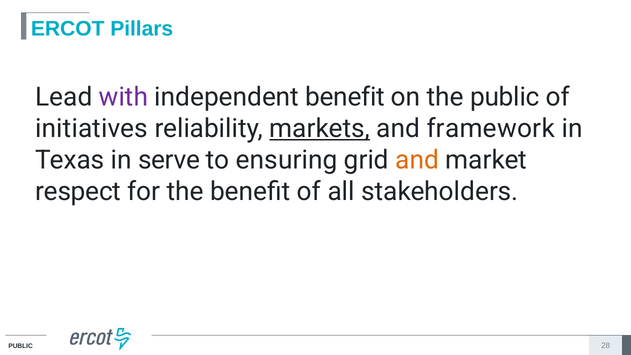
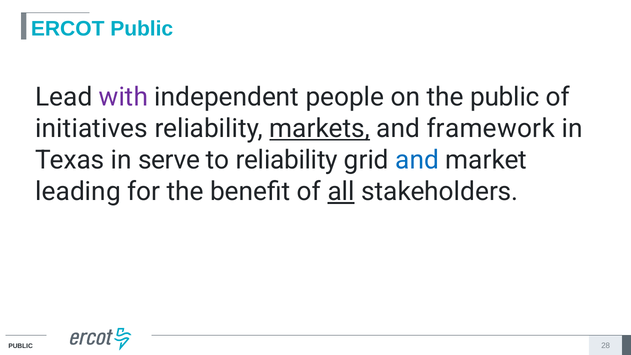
ERCOT Pillars: Pillars -> Public (142, 29)
independent benefit: benefit -> people (345, 97)
to ensuring: ensuring -> reliability (287, 160)
and colour: orange -> blue (417, 160)
respect: respect -> leading (78, 192)
all underline: none -> present (341, 192)
